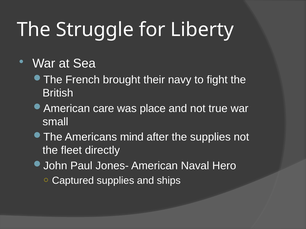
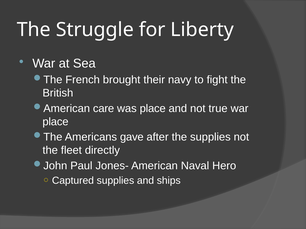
small: small -> place (55, 122)
mind: mind -> gave (132, 137)
